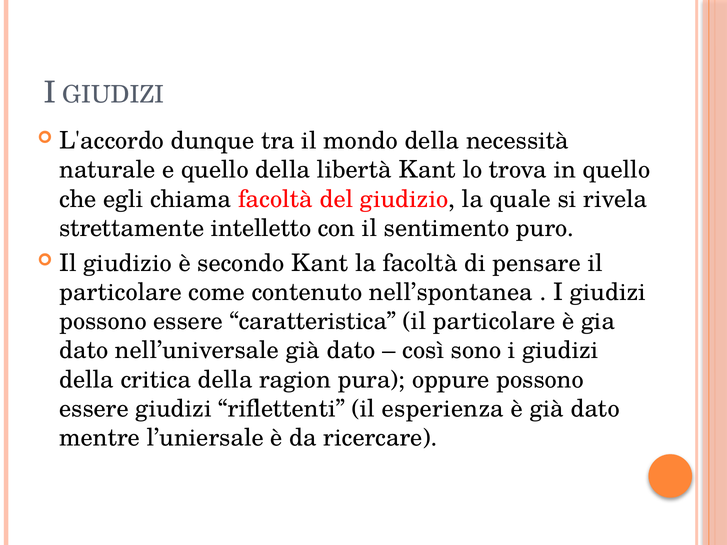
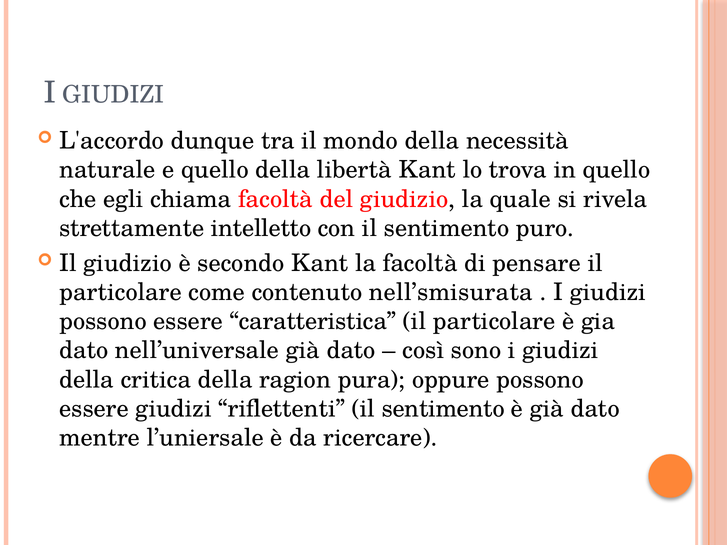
nell’spontanea: nell’spontanea -> nell’smisurata (451, 292)
riflettenti il esperienza: esperienza -> sentimento (443, 409)
